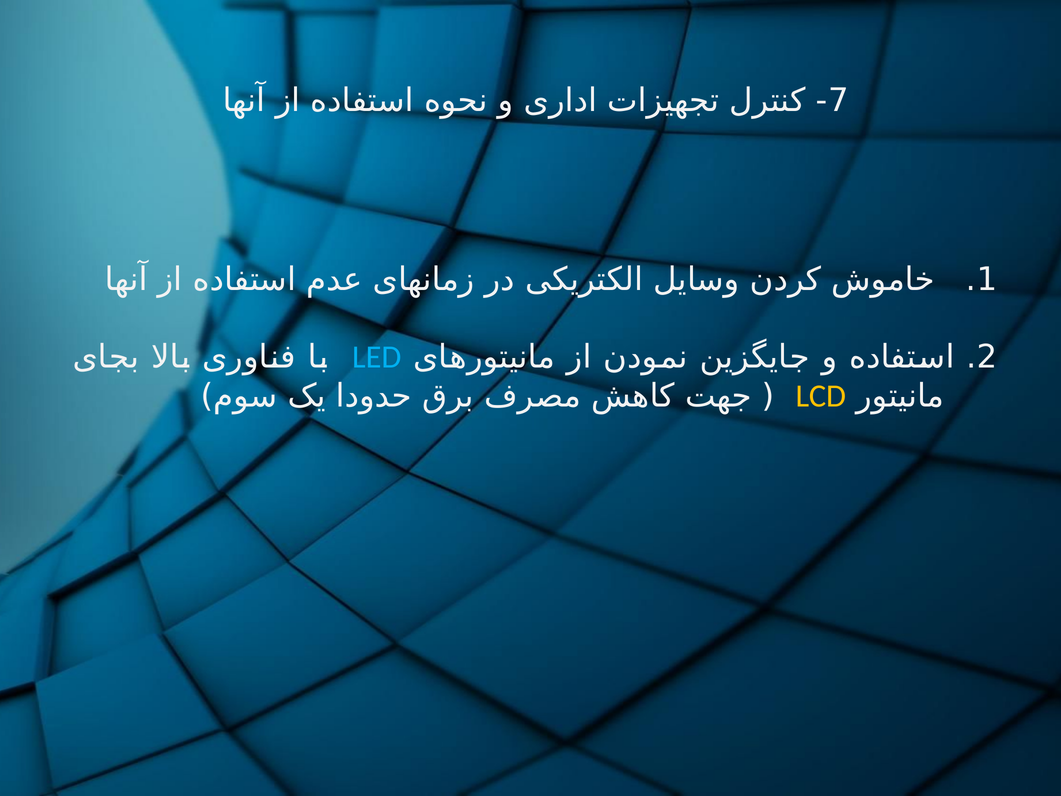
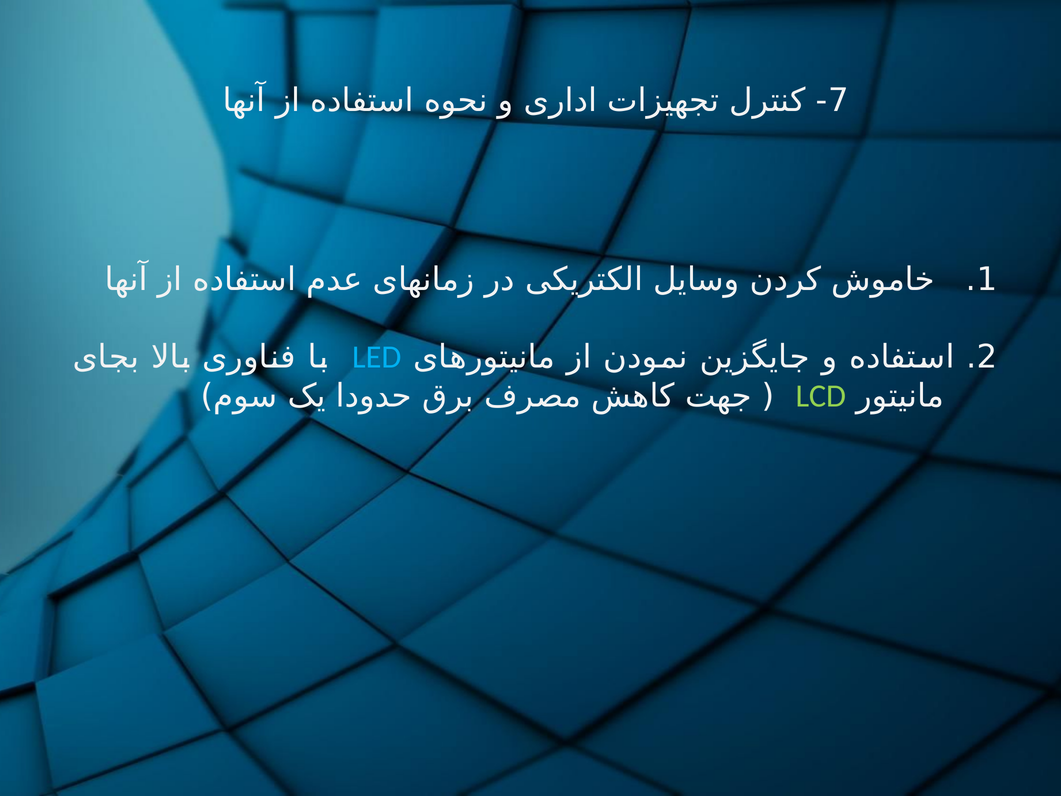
LCD colour: yellow -> light green (821, 396)
